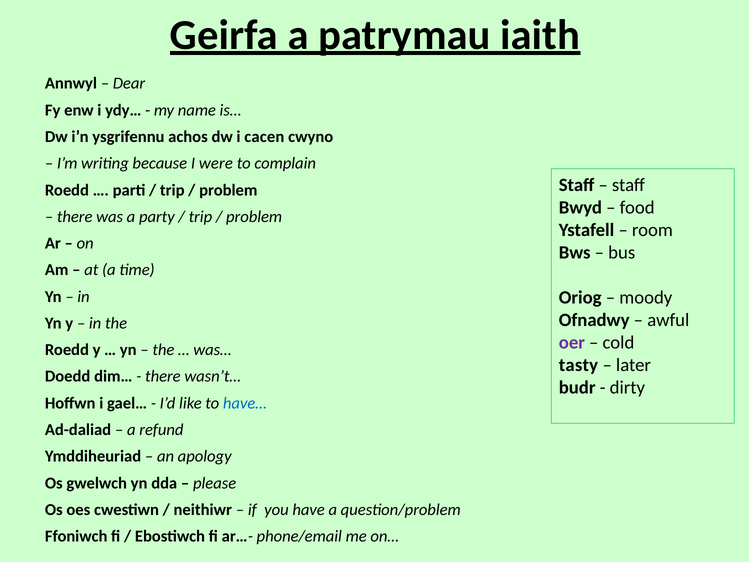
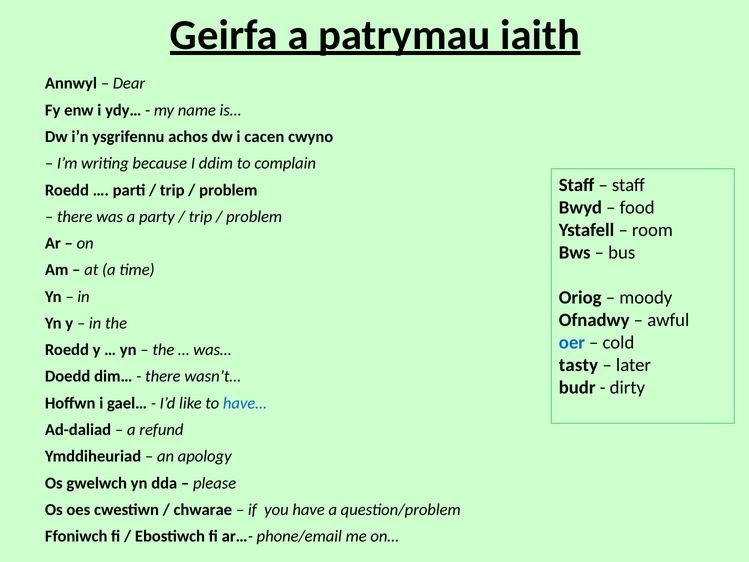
were: were -> ddim (216, 163)
oer colour: purple -> blue (572, 342)
neithiwr: neithiwr -> chwarae (203, 509)
